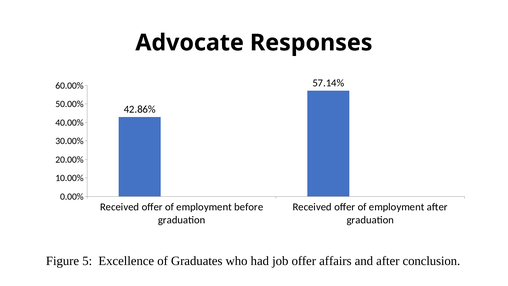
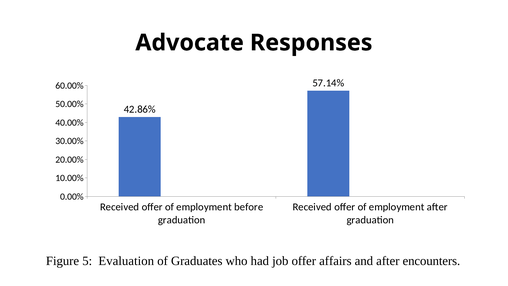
Excellence: Excellence -> Evaluation (126, 261)
conclusion: conclusion -> encounters (431, 261)
